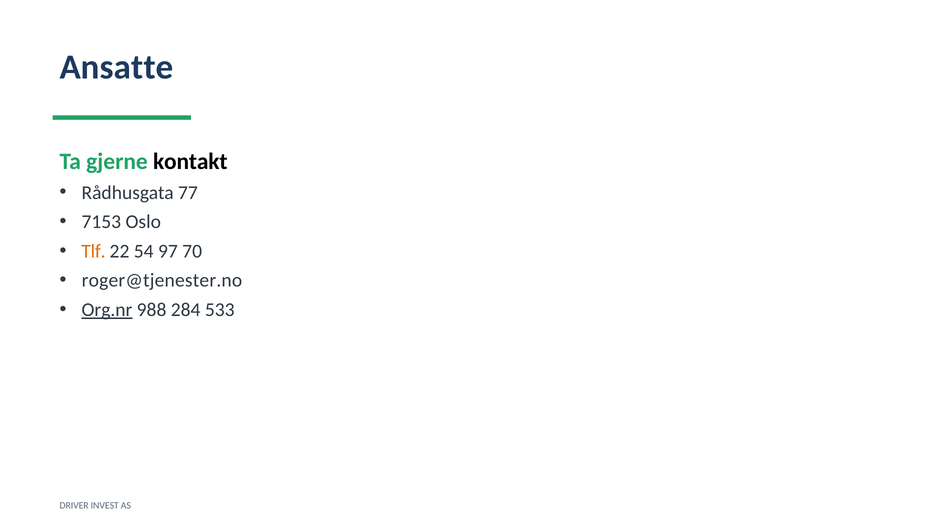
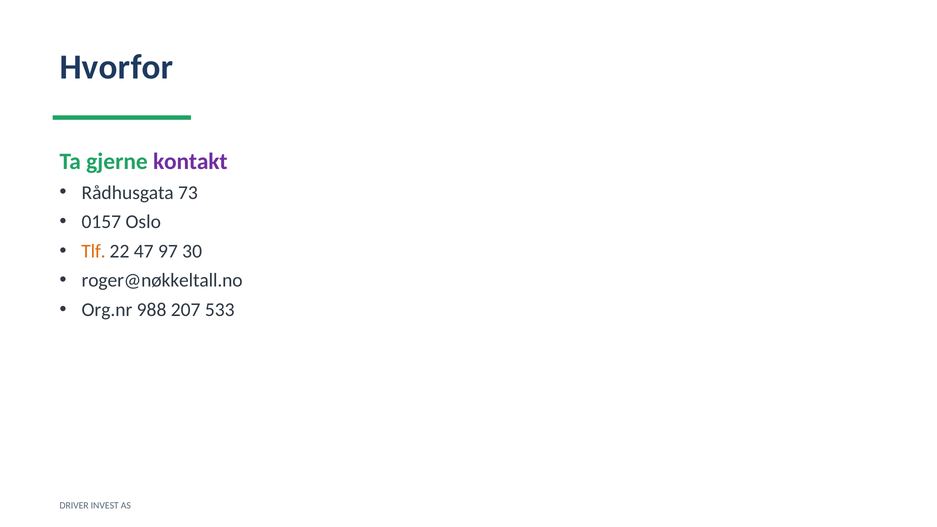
Ansatte: Ansatte -> Hvorfor (117, 67)
kontakt colour: black -> purple (190, 161)
77: 77 -> 73 (188, 193)
7153: 7153 -> 0157 (101, 222)
54: 54 -> 47 (144, 251)
70: 70 -> 30 (192, 251)
roger@tjenester.no: roger@tjenester.no -> roger@nøkkeltall.no (162, 281)
Org.nr underline: present -> none (107, 310)
284: 284 -> 207 (186, 310)
